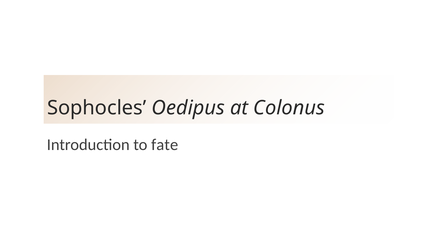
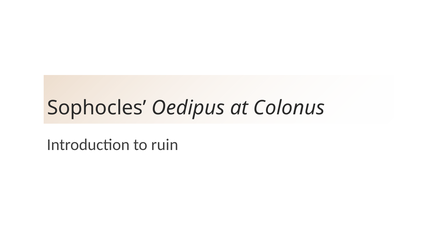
fate: fate -> ruin (165, 145)
